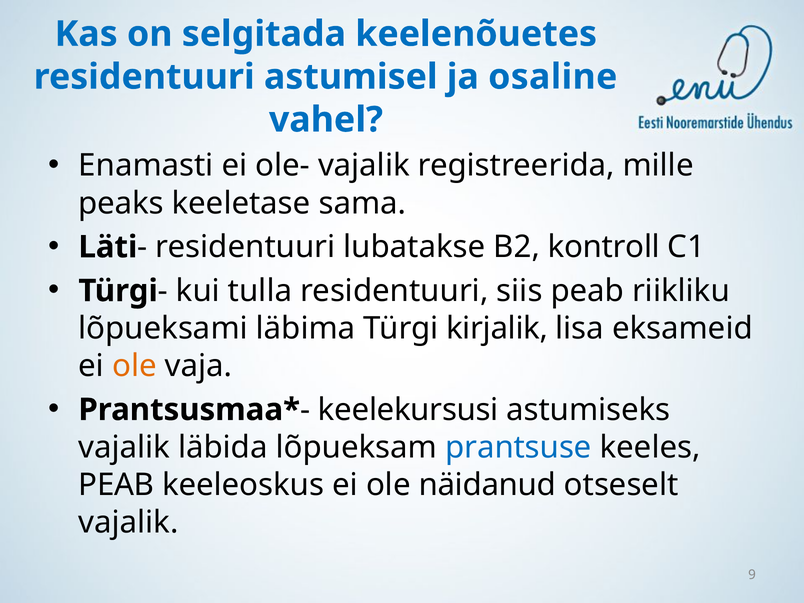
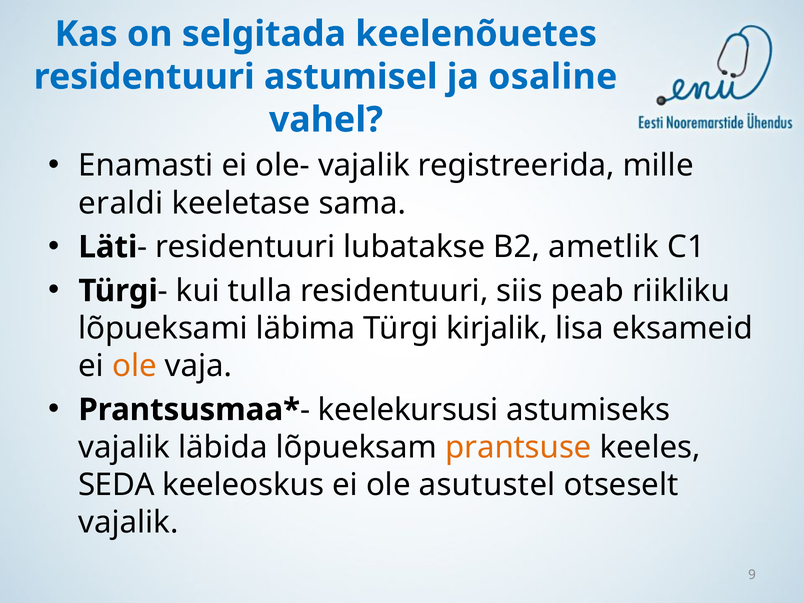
peaks: peaks -> eraldi (121, 203)
kontroll: kontroll -> ametlik (604, 247)
prantsuse colour: blue -> orange (518, 447)
PEAB: PEAB -> SEDA (116, 485)
näidanud: näidanud -> asutustel (487, 485)
